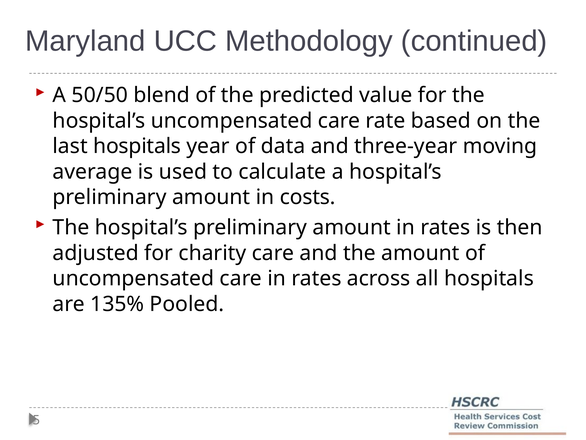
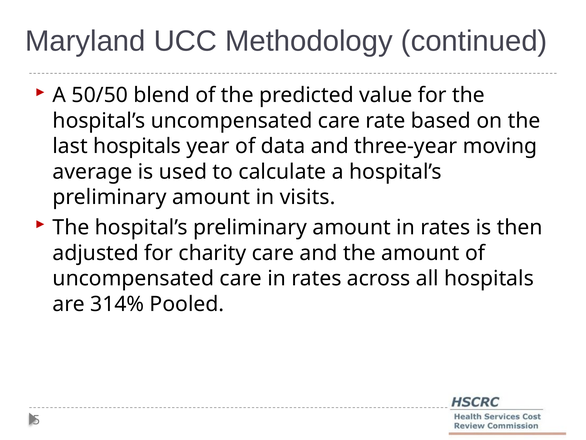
costs: costs -> visits (308, 197)
135%: 135% -> 314% (117, 304)
